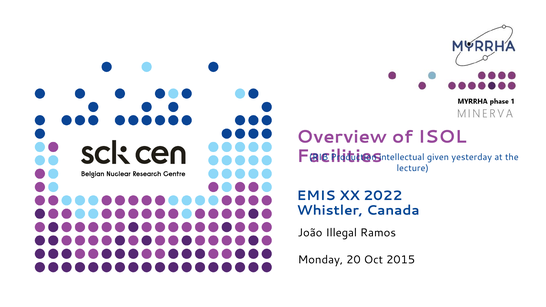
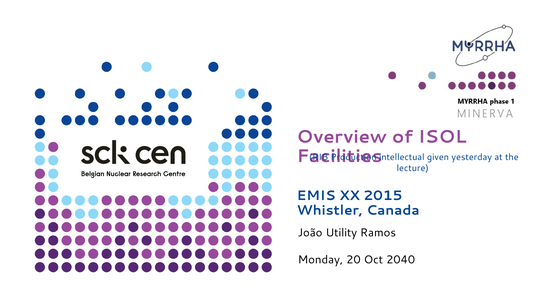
2022: 2022 -> 2015 (383, 196)
Illegal: Illegal -> Utility (341, 233)
2015: 2015 -> 2040 (401, 260)
